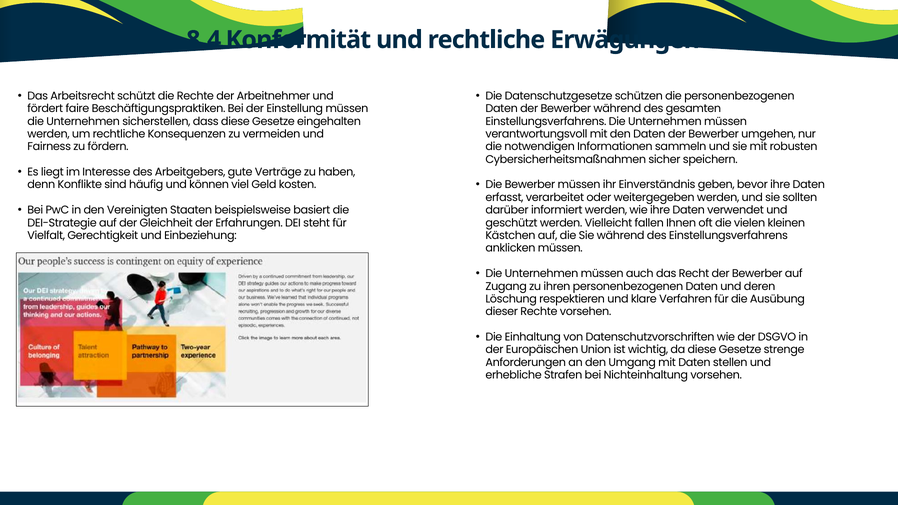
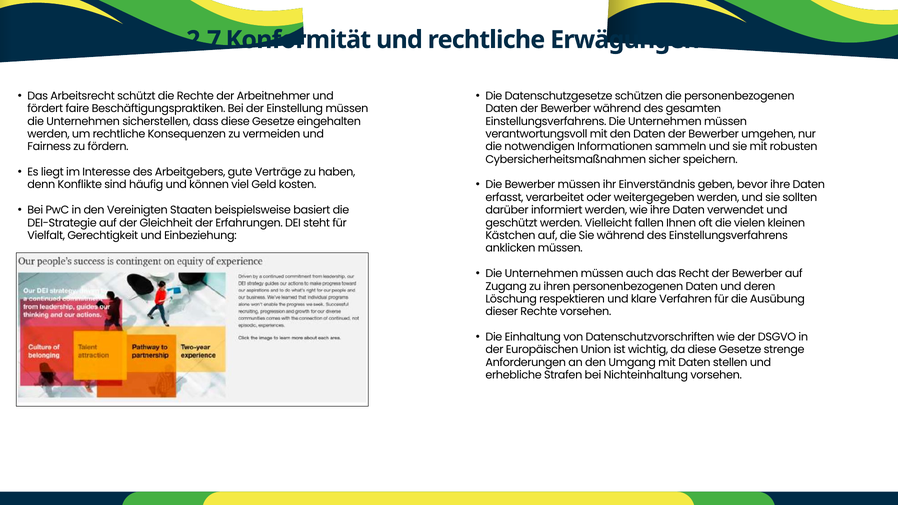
8.4: 8.4 -> 2.7 (204, 40)
